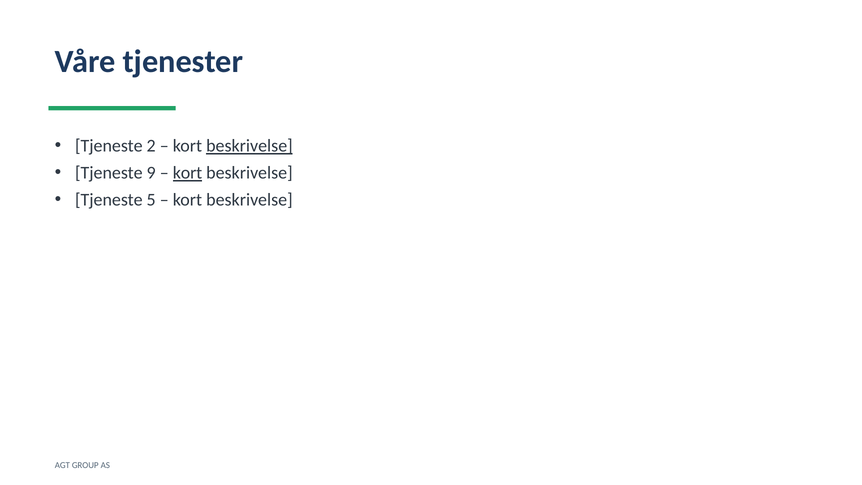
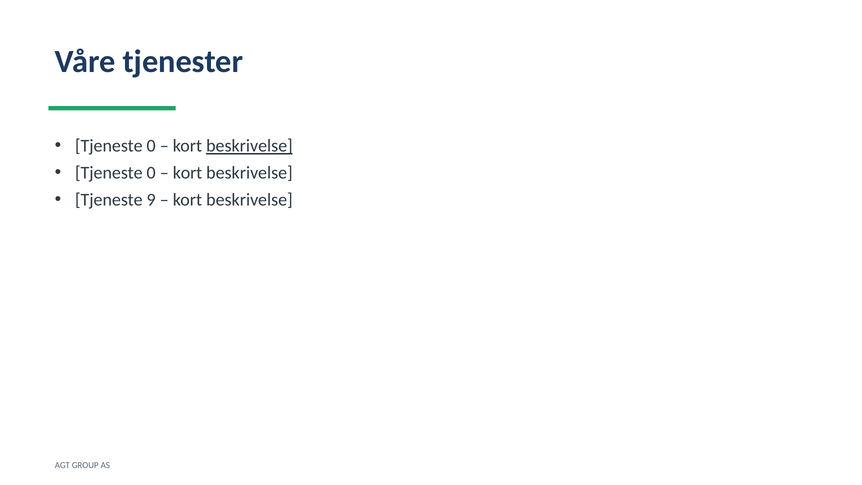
2: 2 -> 0 (151, 146)
9: 9 -> 0 (151, 173)
kort underline: present -> none (188, 173)
5: 5 -> 9 (151, 200)
